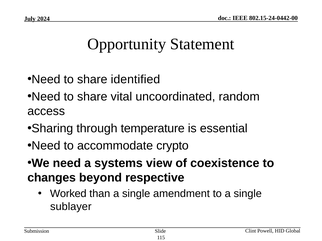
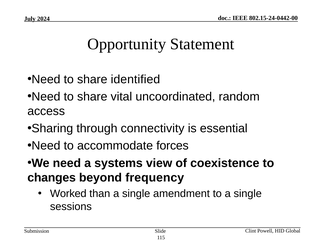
temperature: temperature -> connectivity (153, 129)
crypto: crypto -> forces (172, 146)
respective: respective -> frequency (155, 178)
sublayer: sublayer -> sessions (71, 207)
